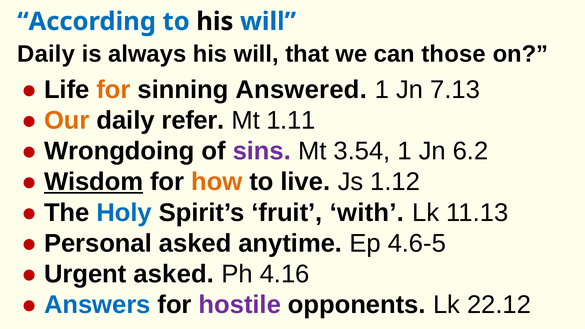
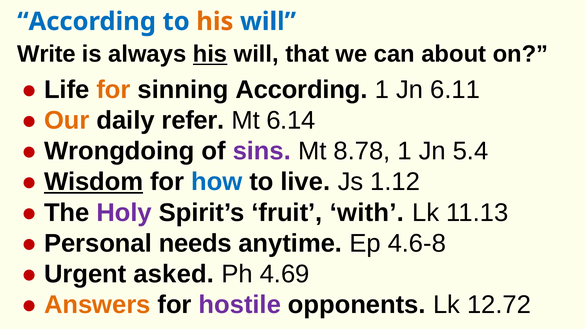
his colour: black -> orange (215, 22)
Daily: Daily -> Write (46, 54)
his underline: none -> present (210, 54)
those: those -> about (454, 54)
sinning Answered: Answered -> According (301, 90)
7.13: 7.13 -> 6.11 (455, 90)
1.11: 1.11 -> 6.14 (291, 120)
3.54: 3.54 -> 8.78 (362, 151)
6.2: 6.2 -> 5.4 (471, 151)
how colour: orange -> blue (217, 182)
Holy colour: blue -> purple (124, 213)
Personal asked: asked -> needs (195, 243)
4.6-5: 4.6-5 -> 4.6-8 (417, 243)
4.16: 4.16 -> 4.69 (285, 274)
Answers colour: blue -> orange (97, 305)
22.12: 22.12 -> 12.72 (499, 305)
